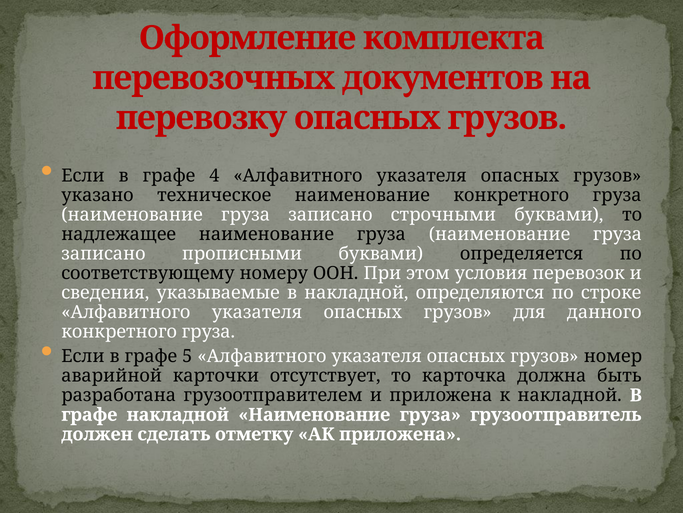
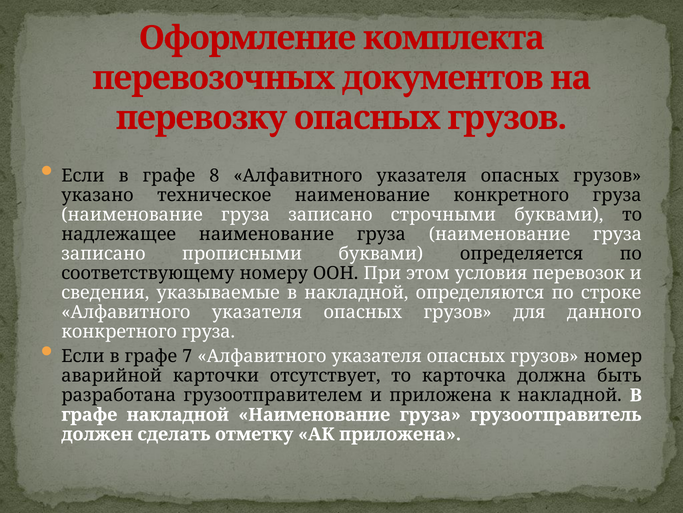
4: 4 -> 8 (214, 176)
5: 5 -> 7 (187, 356)
